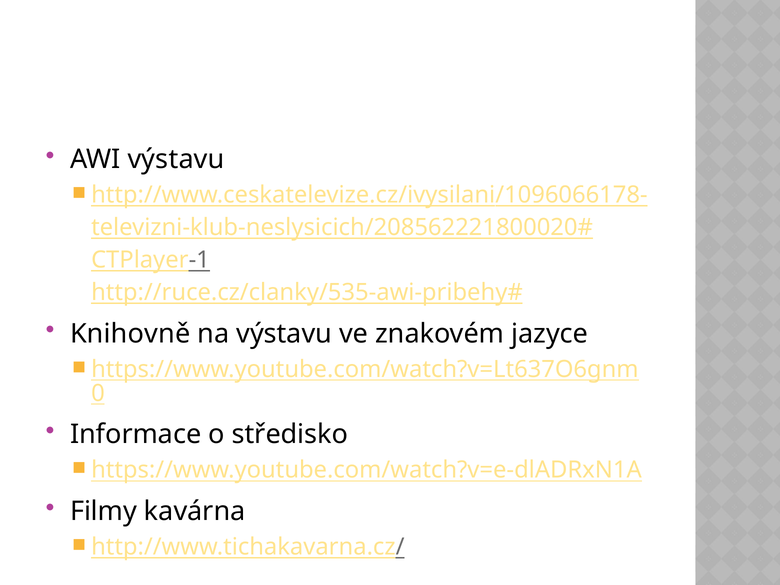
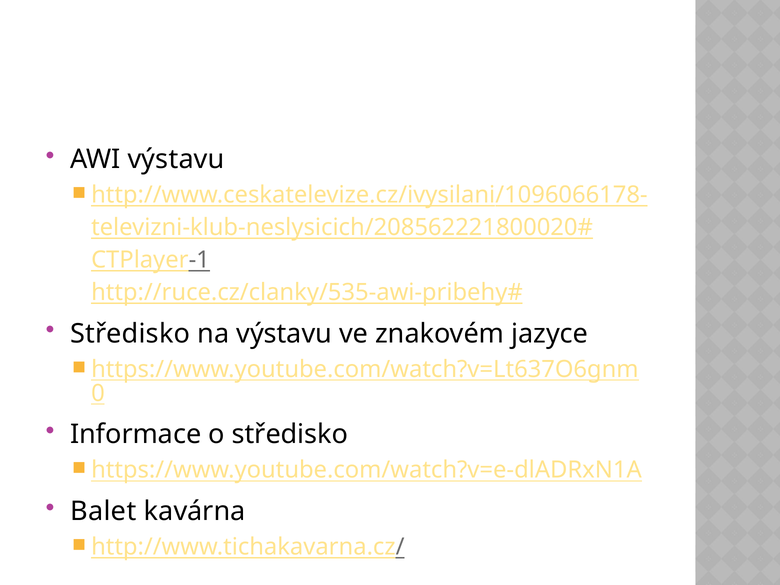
Knihovně: Knihovně -> Středisko (130, 334)
Filmy: Filmy -> Balet (103, 511)
